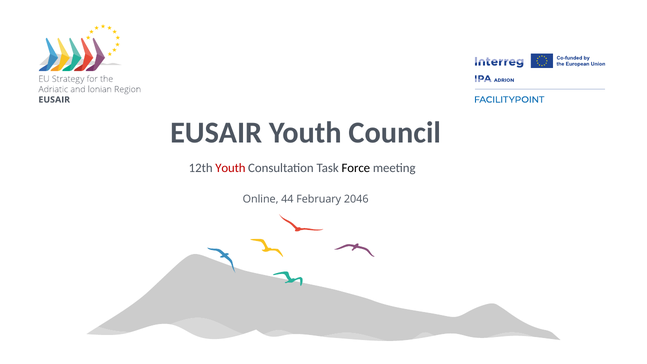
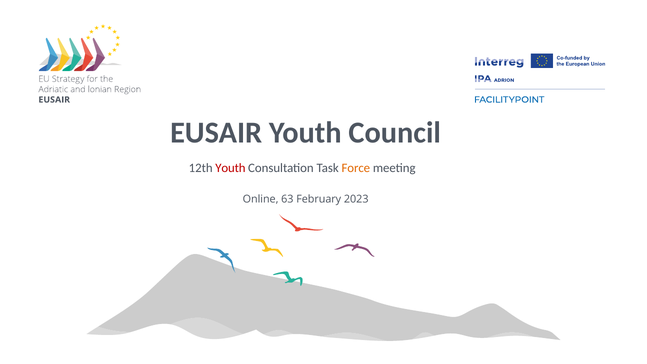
Force colour: black -> orange (356, 168)
44: 44 -> 63 (287, 199)
2046: 2046 -> 2023 (356, 199)
